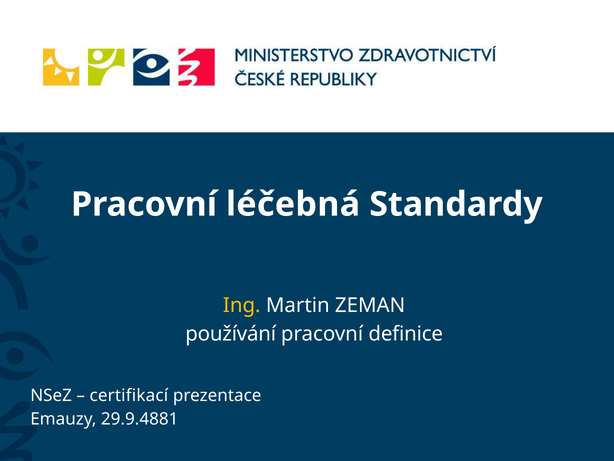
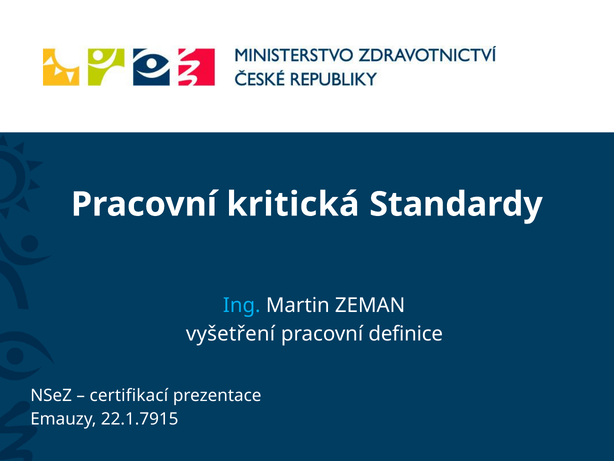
léčebná: léčebná -> kritická (293, 204)
Ing colour: yellow -> light blue (242, 305)
používání: používání -> vyšetření (230, 334)
29.9.4881: 29.9.4881 -> 22.1.7915 (140, 419)
